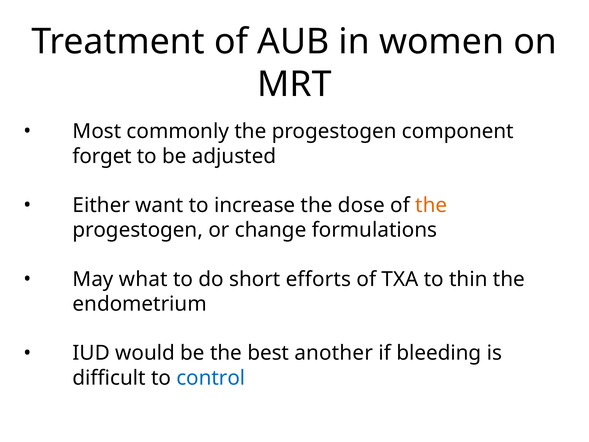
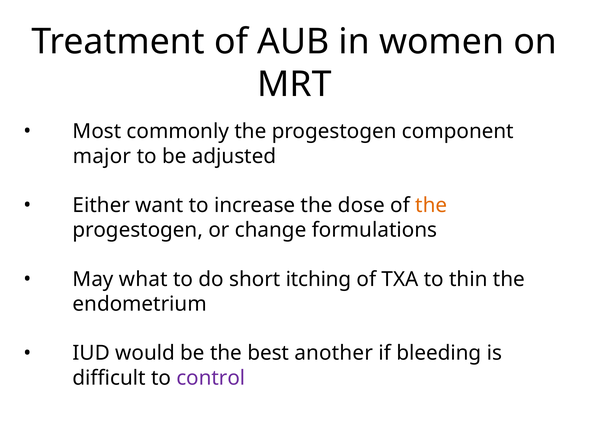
forget: forget -> major (102, 156)
efforts: efforts -> itching (319, 279)
control colour: blue -> purple (211, 378)
